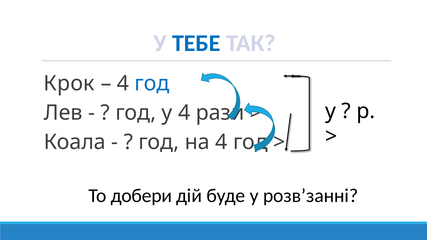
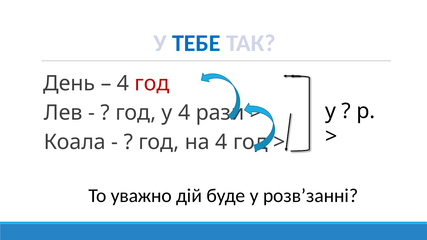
Крок: Крок -> День (69, 84)
год colour: blue -> red (152, 84)
добери: добери -> уважно (141, 196)
